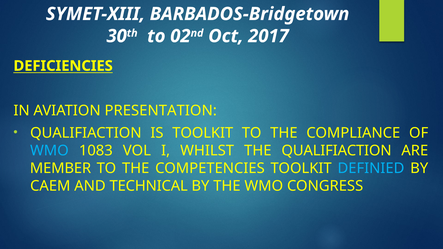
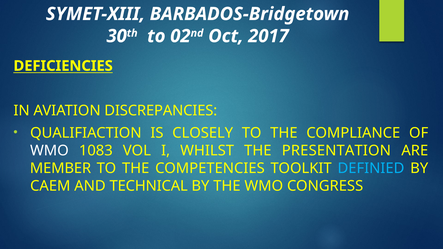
PRESENTATION: PRESENTATION -> DISCREPANCIES (161, 111)
IS TOOLKIT: TOOLKIT -> CLOSELY (203, 133)
WMO colour: light blue -> white (49, 151)
THE QUALIFIACTION: QUALIFIACTION -> PRESENTATION (336, 151)
